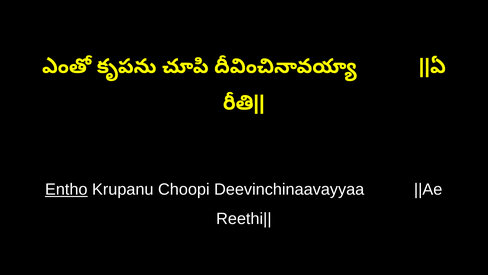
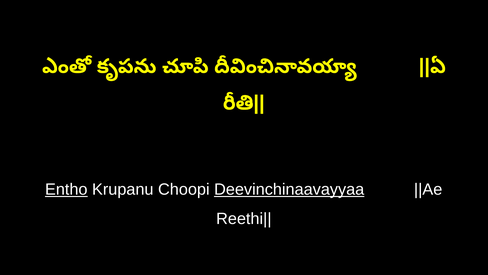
Deevinchinaavayyaa underline: none -> present (289, 189)
